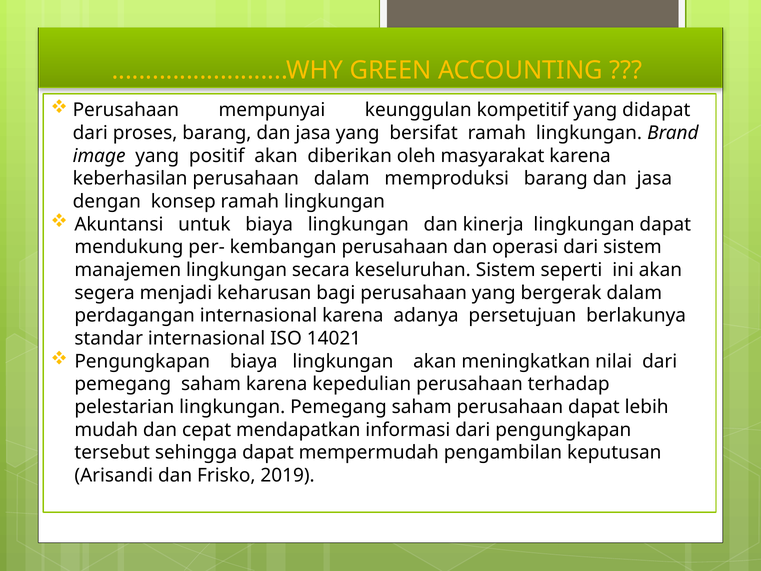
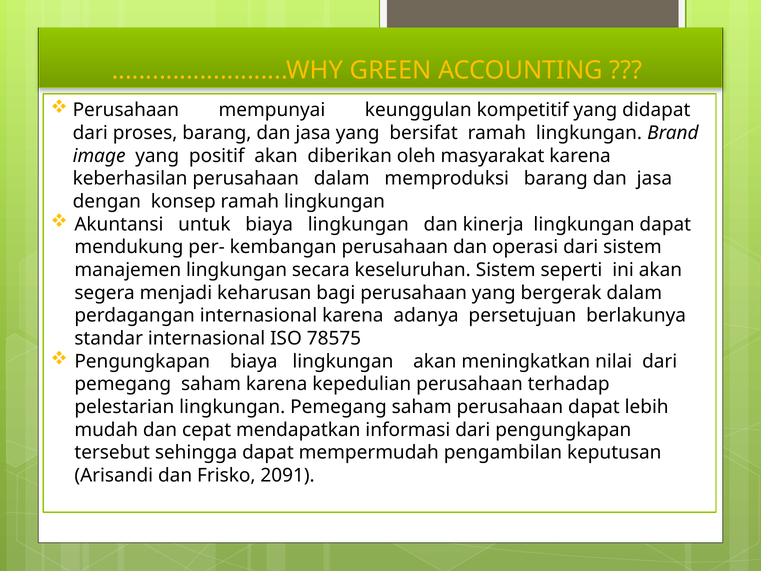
14021: 14021 -> 78575 (334, 338)
2019: 2019 -> 2091 (288, 475)
